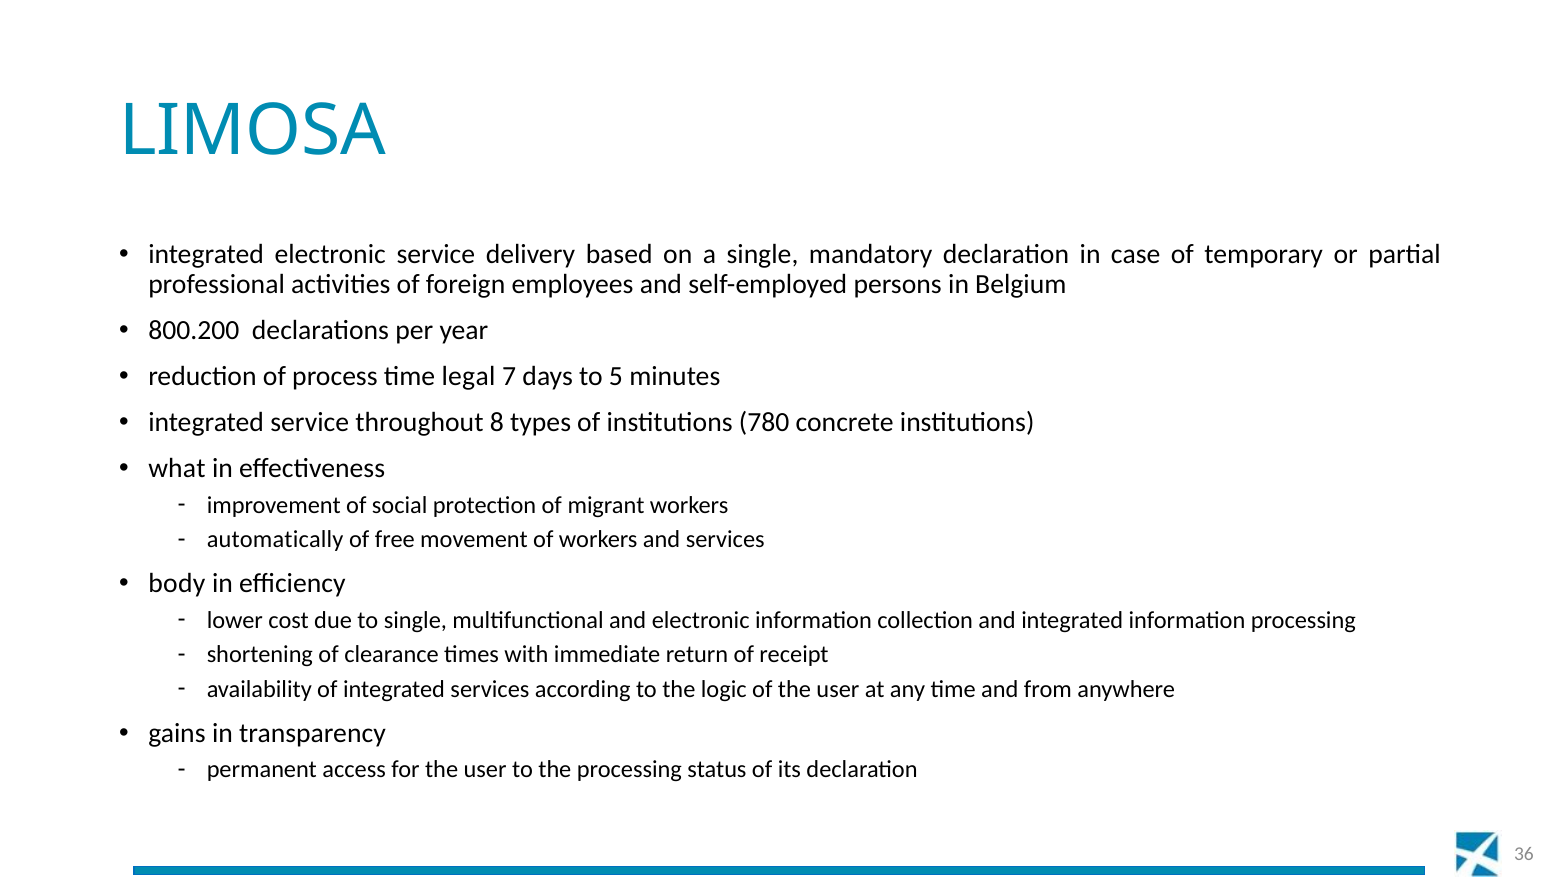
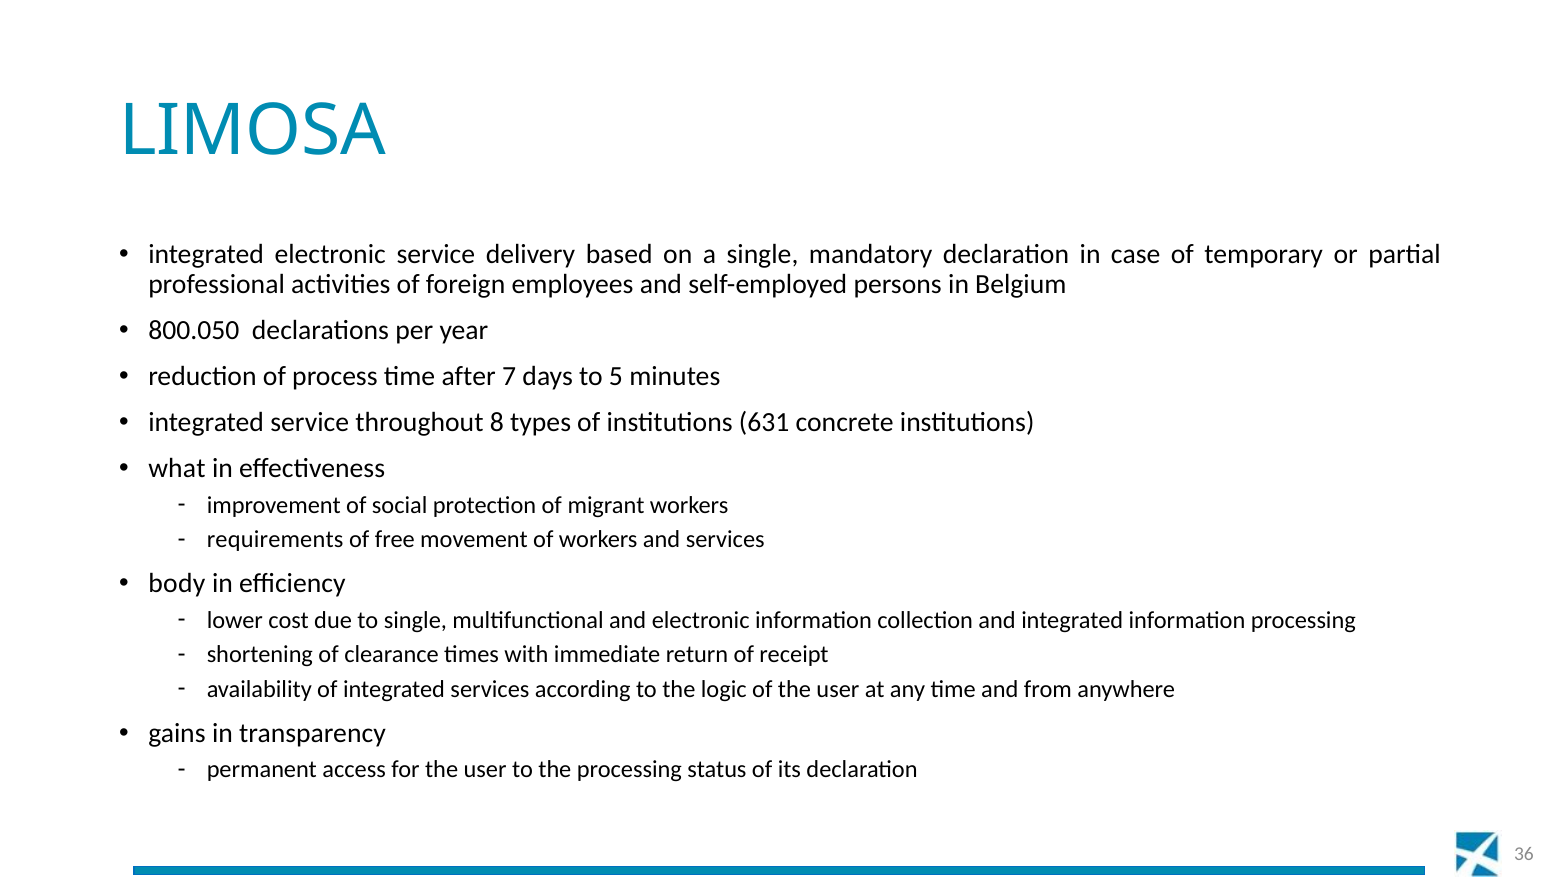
800.200: 800.200 -> 800.050 (194, 330)
legal: legal -> after (469, 376)
780: 780 -> 631 (764, 423)
automatically: automatically -> requirements (275, 539)
